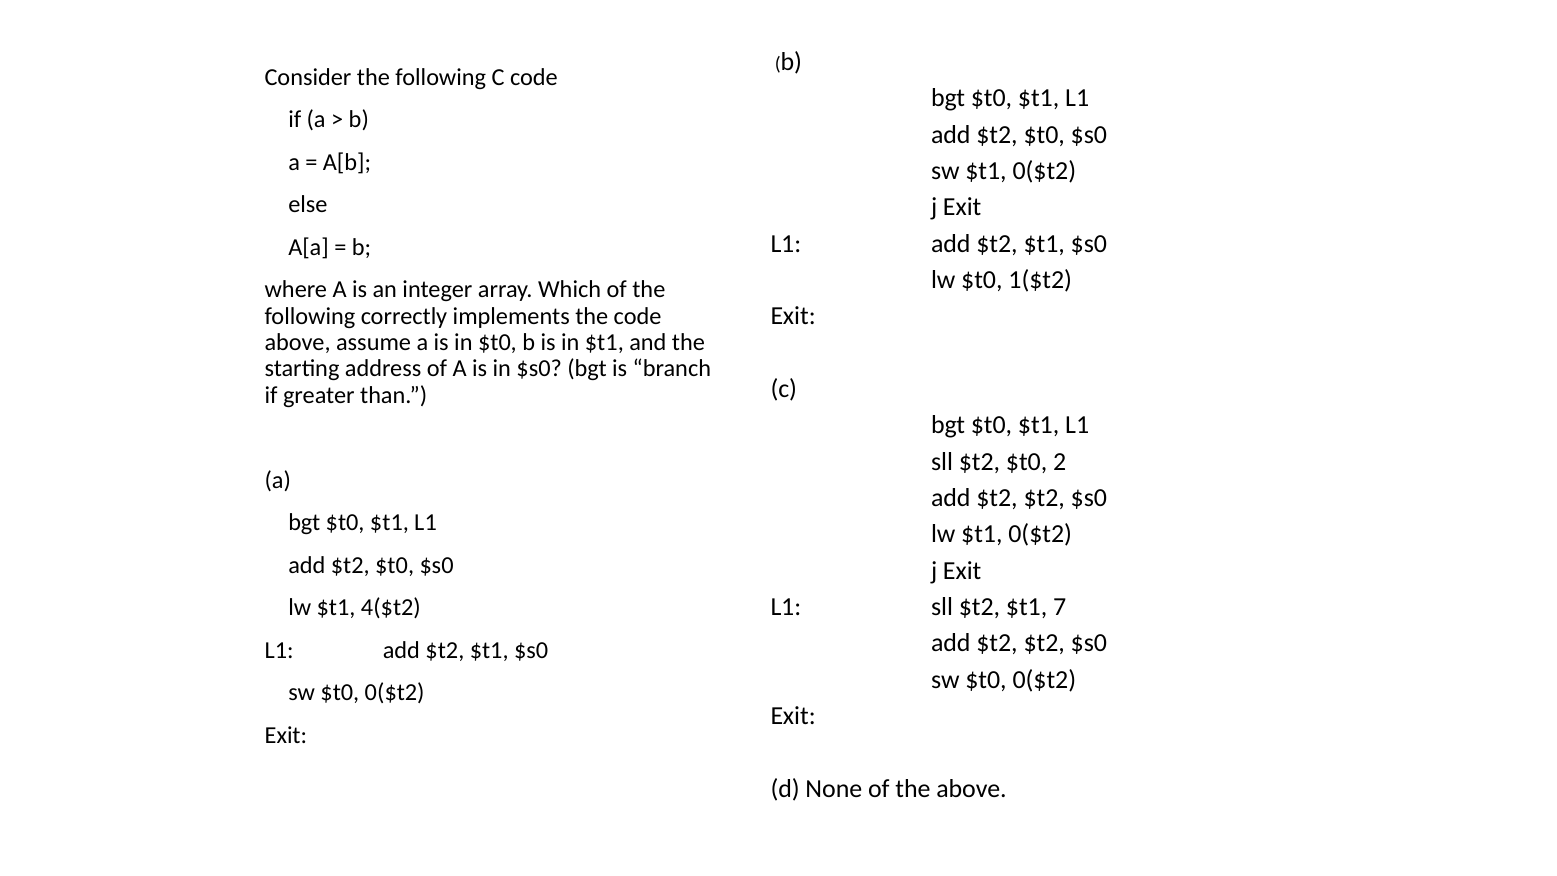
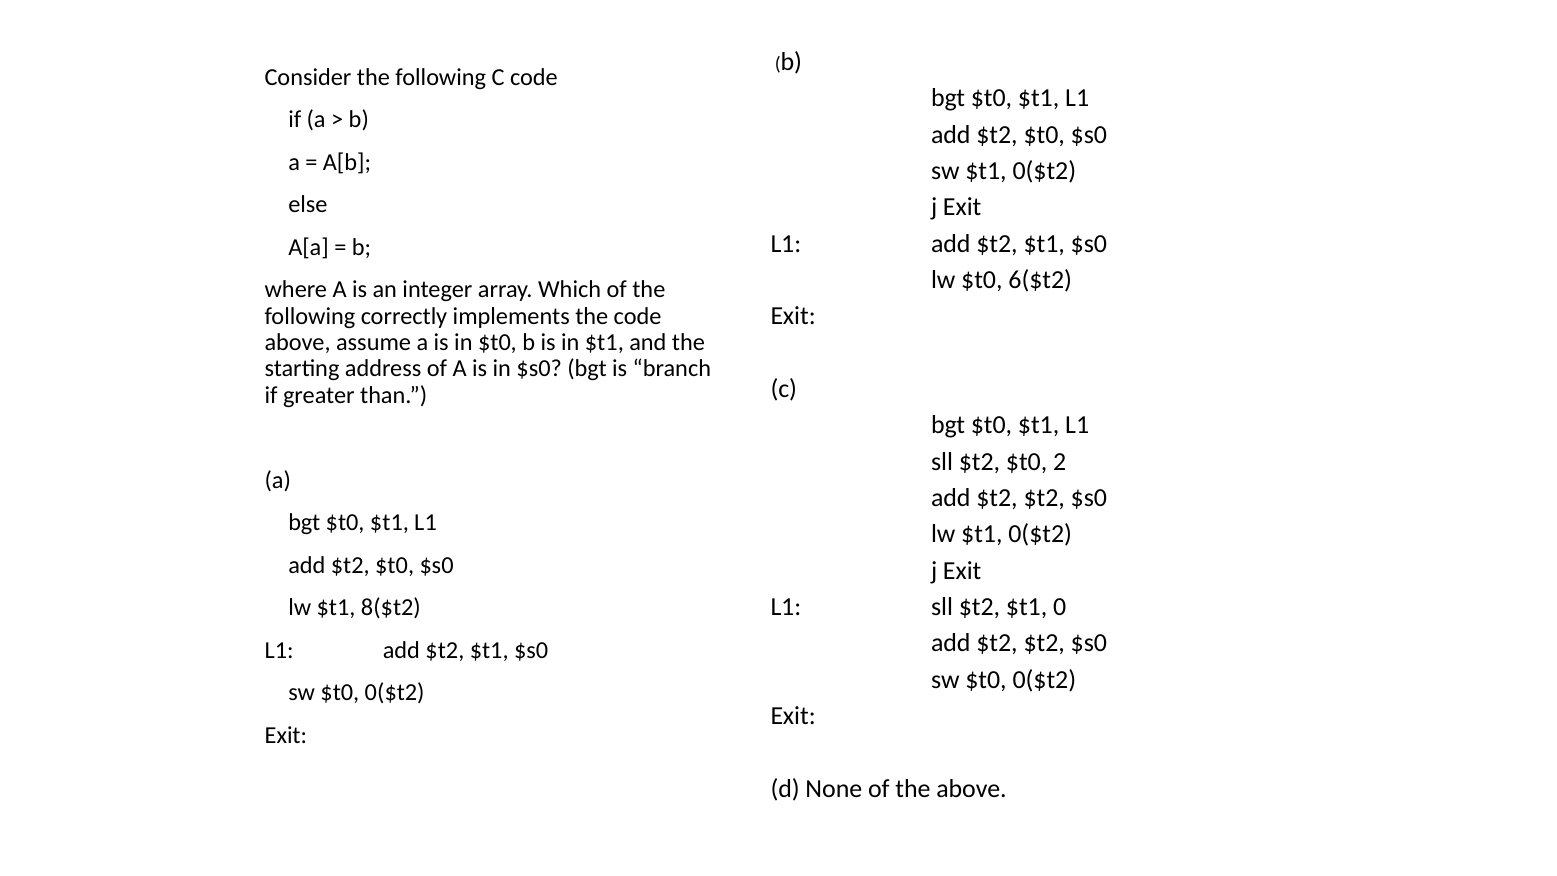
1($t2: 1($t2 -> 6($t2 (1040, 280)
7: 7 -> 0 (1060, 607)
4($t2: 4($t2 -> 8($t2 (391, 608)
